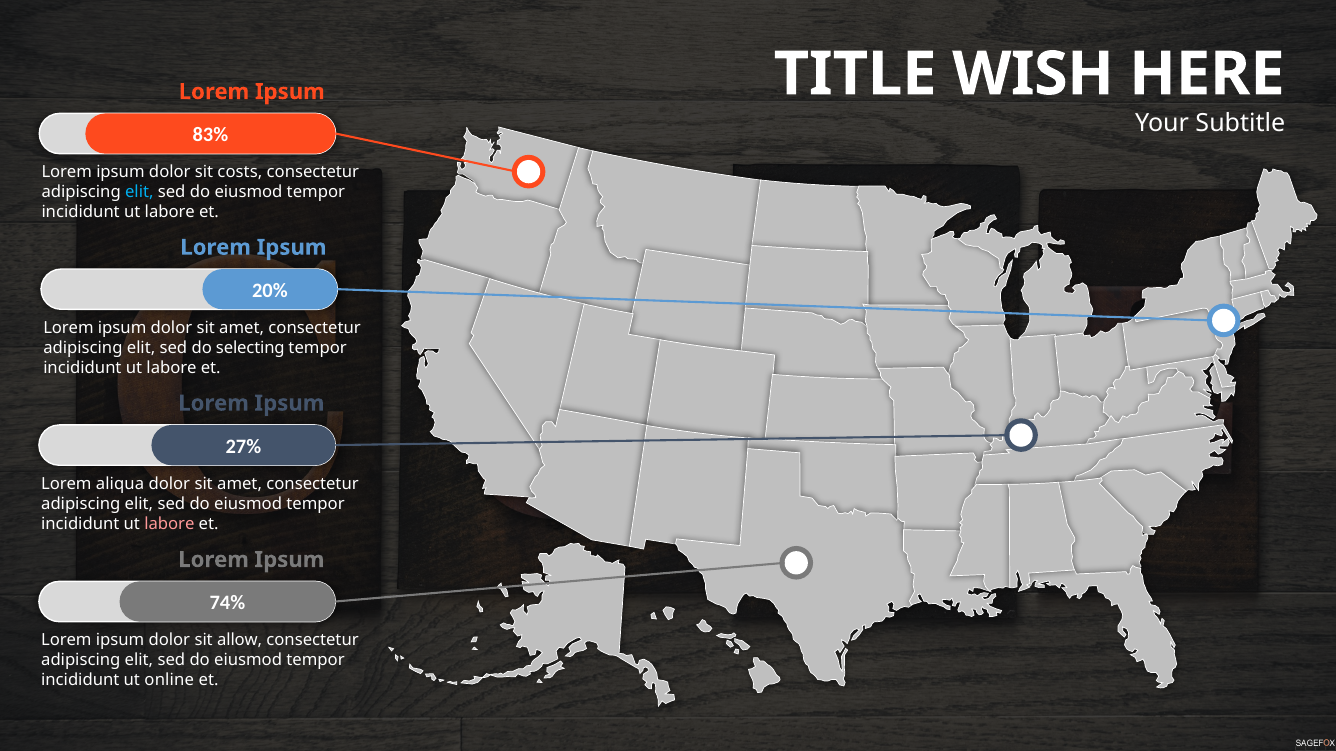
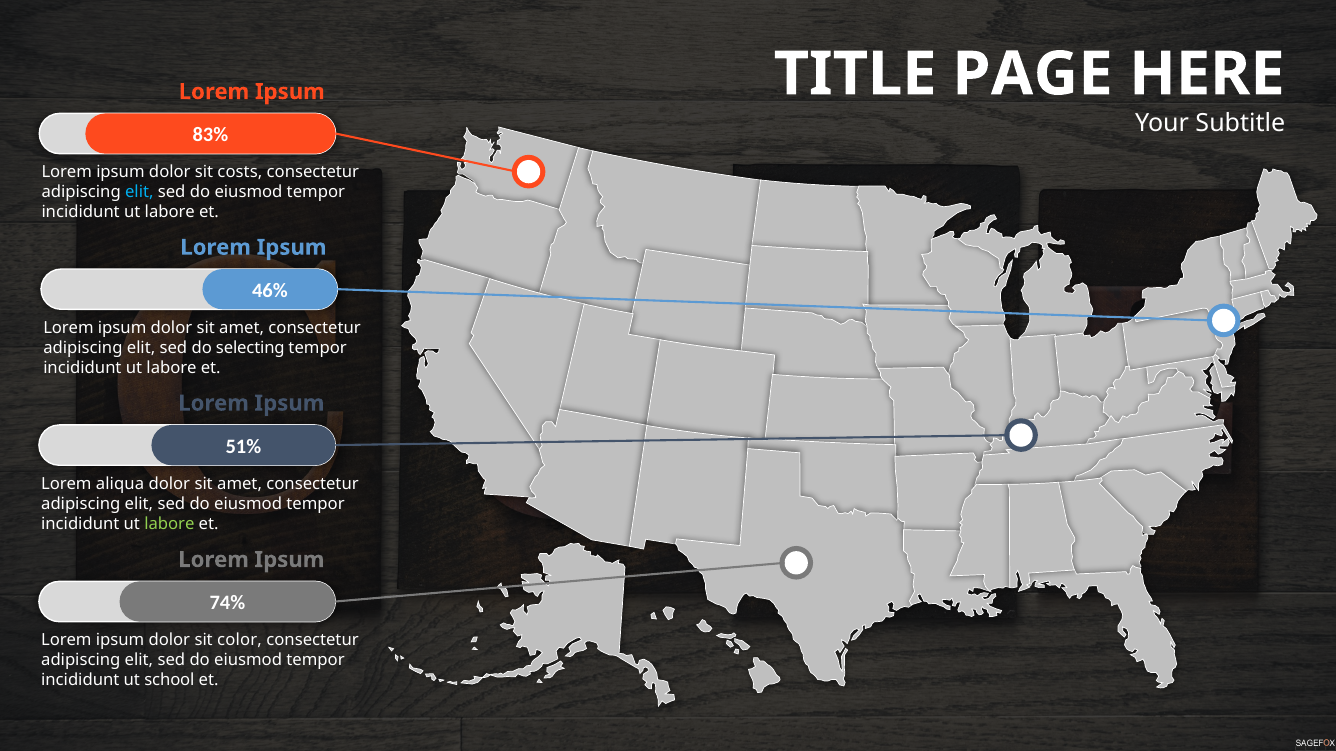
WISH: WISH -> PAGE (1033, 74)
20%: 20% -> 46% (270, 291)
27%: 27% -> 51% (243, 447)
labore colour: pink -> light green (169, 524)
allow: allow -> color (239, 640)
online: online -> school (169, 680)
